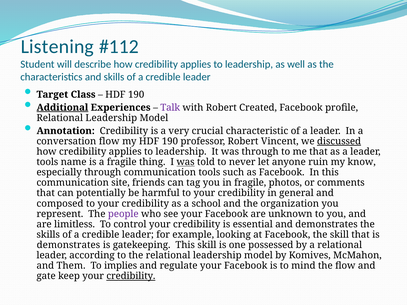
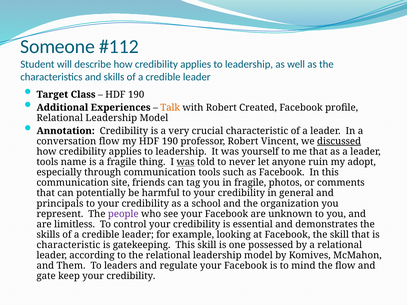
Listening: Listening -> Someone (58, 47)
Additional underline: present -> none (62, 108)
Talk colour: purple -> orange (170, 108)
was through: through -> yourself (260, 152)
know: know -> adopt (362, 162)
composed: composed -> principals (60, 204)
demonstrates: demonstrates -> characteristic (68, 245)
implies: implies -> leaders (121, 266)
credibility underline: present -> none (131, 276)
